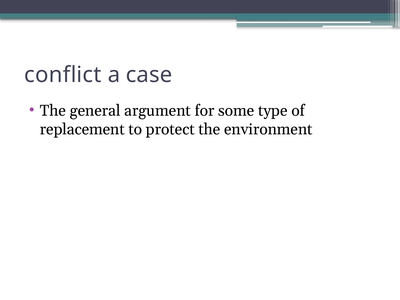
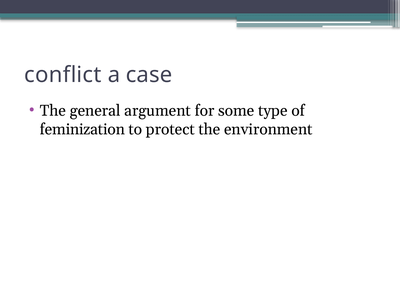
replacement: replacement -> feminization (82, 129)
